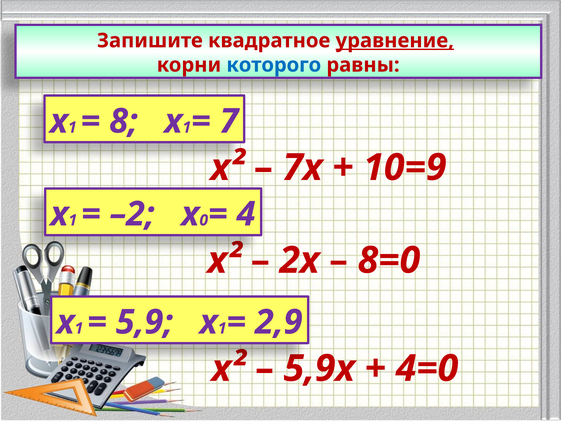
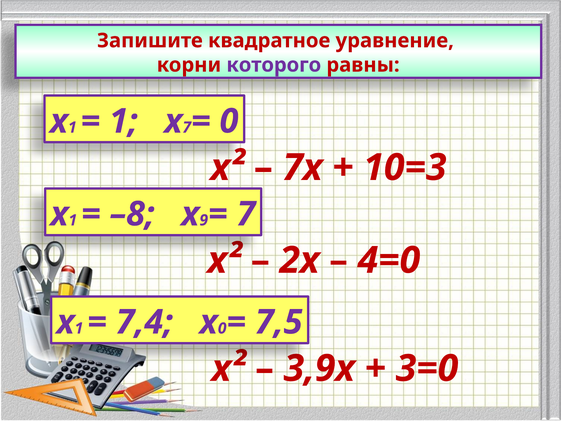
уравнение underline: present -> none (395, 41)
которого colour: blue -> purple (274, 65)
8: 8 -> 1 (124, 121)
1: 1 -> 7 (187, 127)
7: 7 -> 0 (229, 121)
10=9: 10=9 -> 10=3 (405, 167)
–2: –2 -> –8 (132, 214)
0: 0 -> 9 (204, 220)
4: 4 -> 7 (246, 214)
8=0: 8=0 -> 4=0 (389, 260)
5,9: 5,9 -> 7,4 (144, 322)
1: 1 -> 0 (222, 328)
2,9: 2,9 -> 7,5 (279, 322)
5,9х: 5,9х -> 3,9х (319, 368)
4=0: 4=0 -> 3=0 (427, 368)
